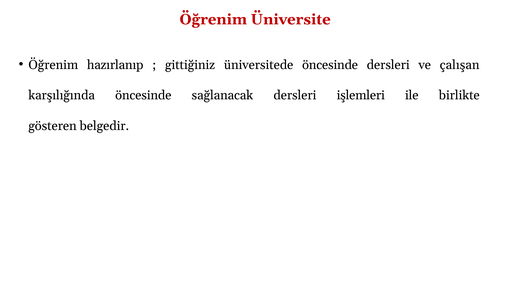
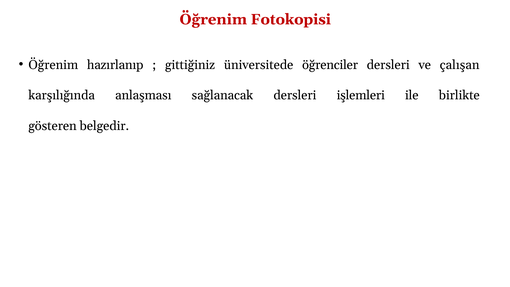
Üniversite: Üniversite -> Fotokopisi (291, 19)
üniversitede öncesinde: öncesinde -> öğrenciler (330, 65)
karşılığında öncesinde: öncesinde -> anlaşması (143, 95)
